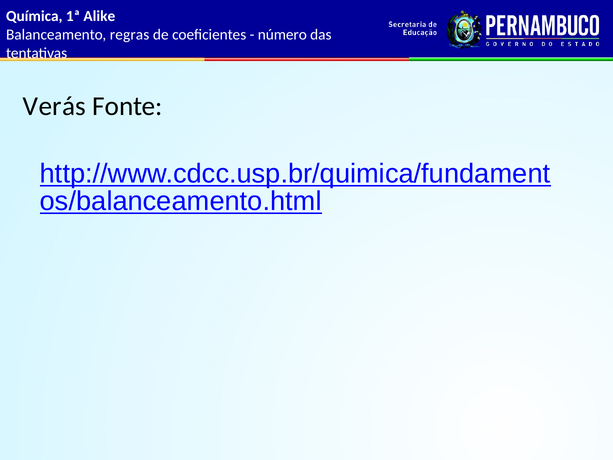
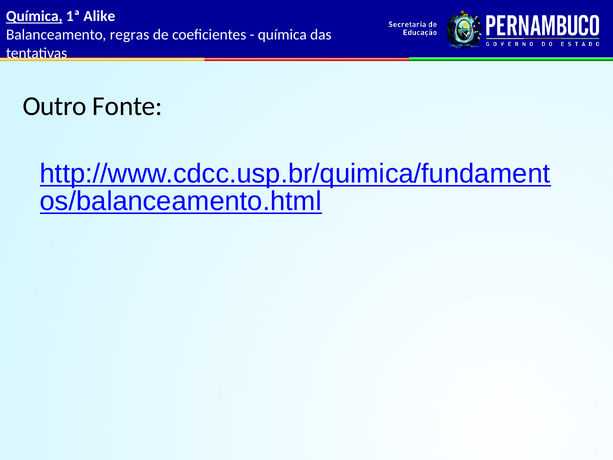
Química underline: none -> present (34, 16)
número: número -> química (282, 35)
Verás: Verás -> Outro (55, 106)
